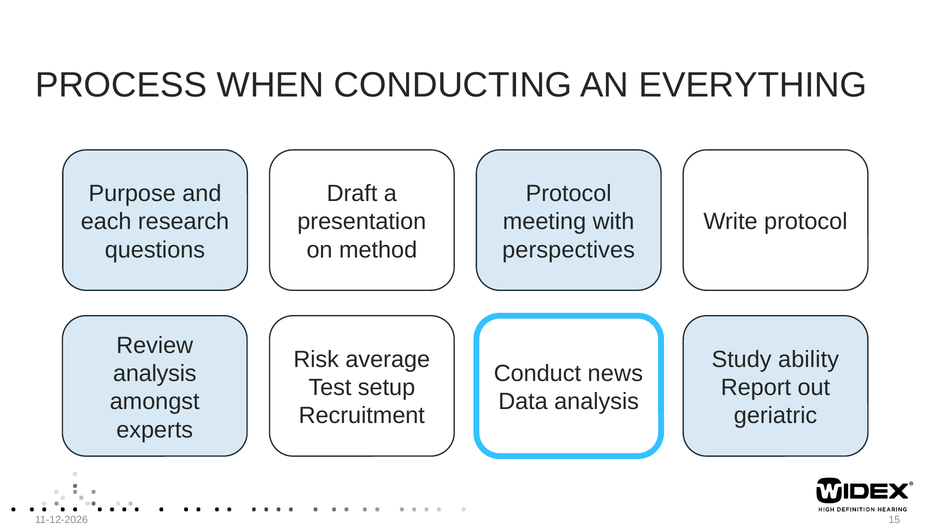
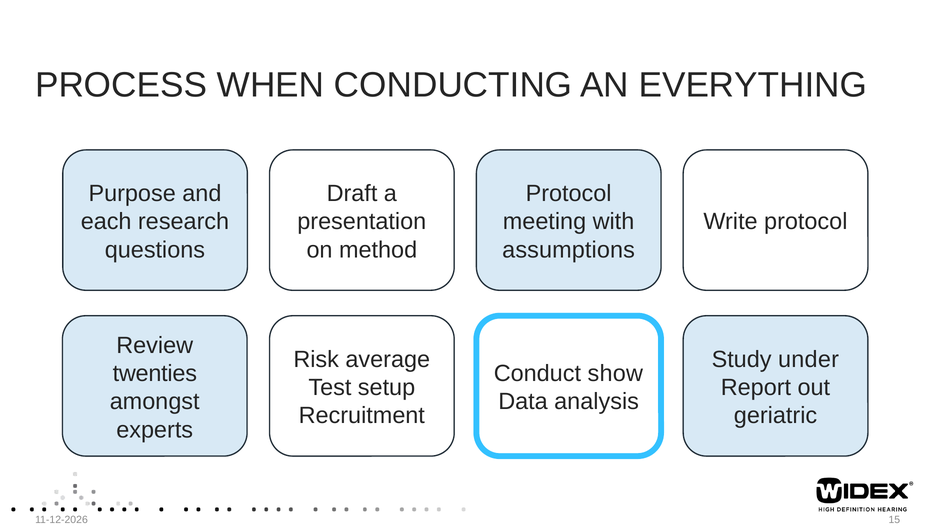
perspectives: perspectives -> assumptions (569, 250)
ability: ability -> under (809, 359)
analysis: analysis -> twenties (155, 373)
news: news -> show (615, 373)
